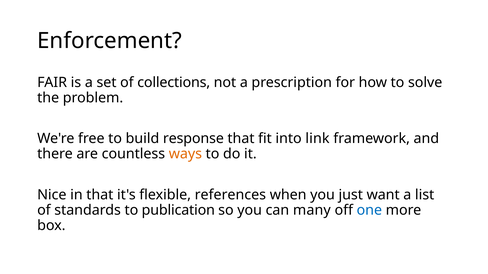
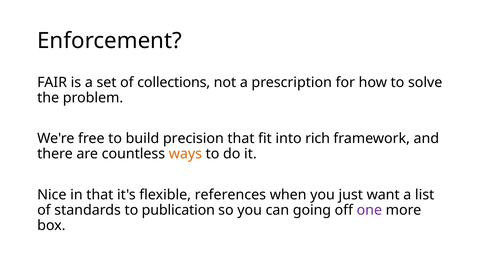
response: response -> precision (193, 139)
link: link -> rich (318, 139)
many: many -> going (312, 210)
one colour: blue -> purple (369, 210)
